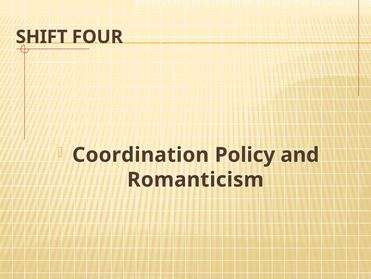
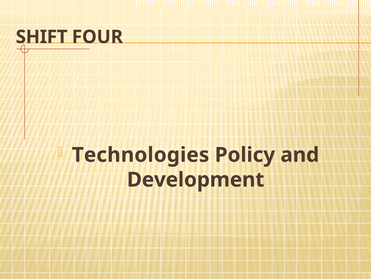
Coordination: Coordination -> Technologies (141, 155)
Romanticism: Romanticism -> Development (196, 179)
